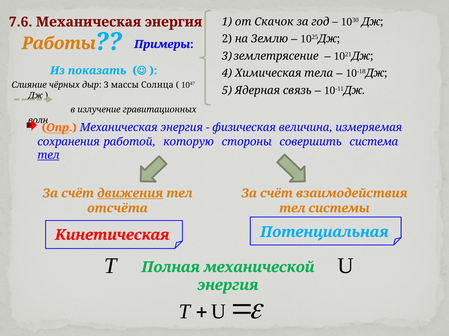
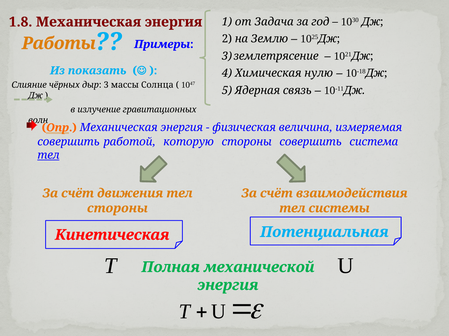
7.6: 7.6 -> 1.8 (21, 22)
Скачок: Скачок -> Задача (274, 22)
тела: тела -> нулю (319, 73)
сохранения: сохранения -> совершить (69, 142)
движения underline: present -> none (130, 194)
отсчёта: отсчёта -> стороны (117, 209)
